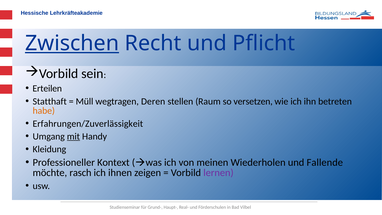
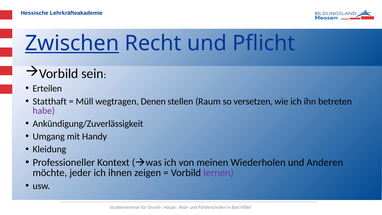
Deren: Deren -> Denen (153, 101)
habe colour: orange -> purple (44, 111)
Erfahrungen/Zuverlässigkeit: Erfahrungen/Zuverlässigkeit -> Ankündigung/Zuverlässigkeit (88, 124)
mit underline: present -> none (73, 136)
Fallende: Fallende -> Anderen (325, 162)
rasch: rasch -> jeder (80, 173)
